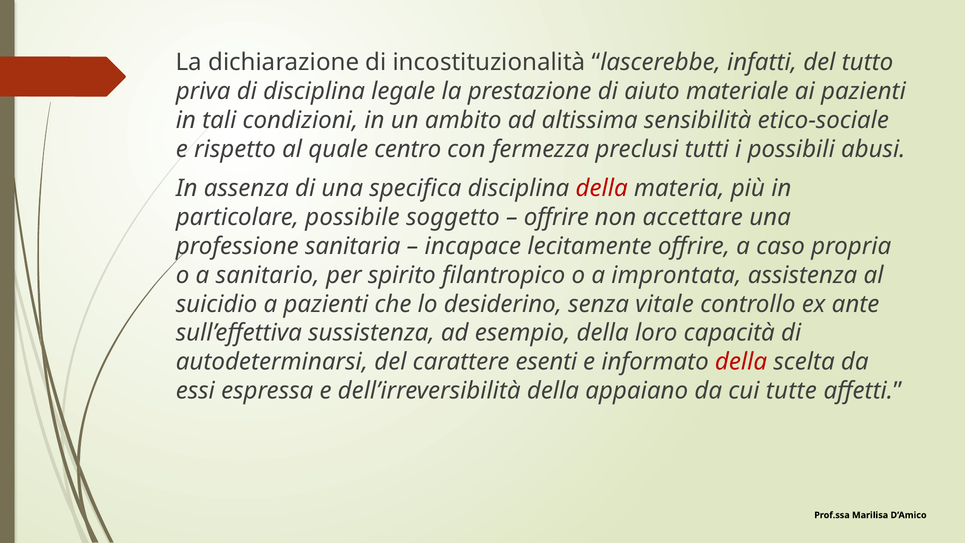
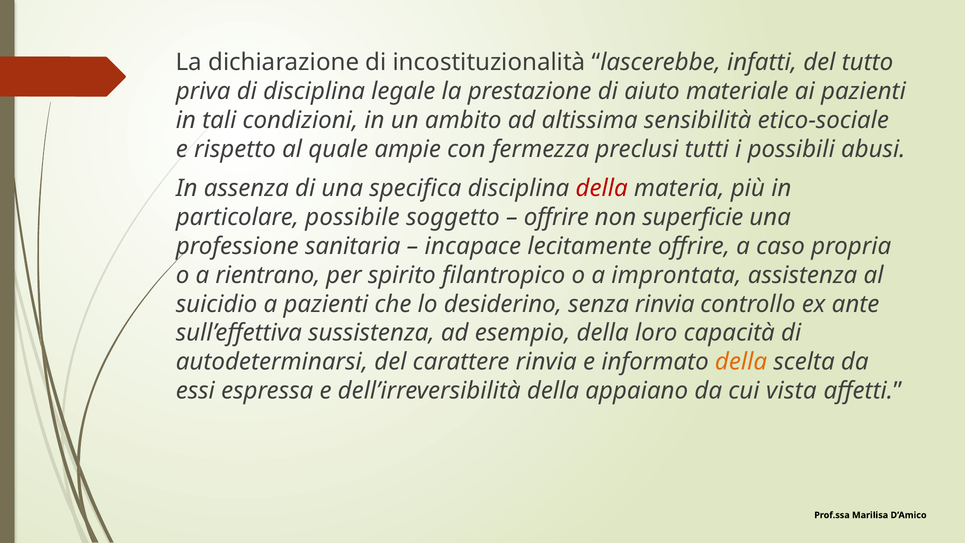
centro: centro -> ampie (408, 149)
accettare: accettare -> superficie (693, 217)
sanitario: sanitario -> rientrano (268, 275)
senza vitale: vitale -> rinvia (665, 304)
carattere esenti: esenti -> rinvia (546, 362)
della colour: red -> orange (741, 362)
tutte: tutte -> vista (791, 391)
